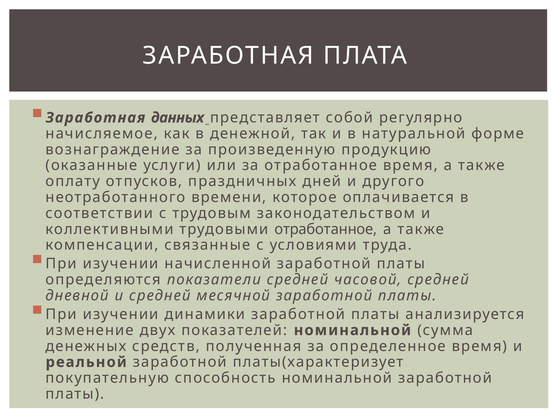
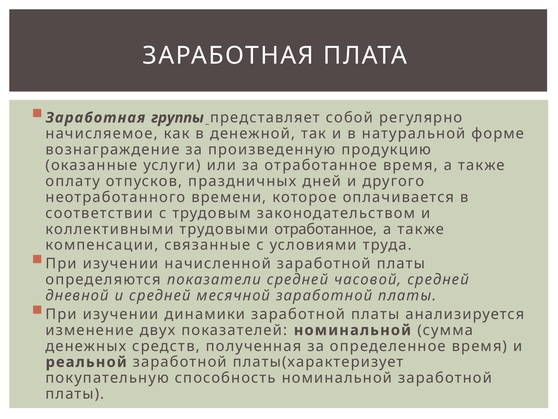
данных: данных -> группы (178, 118)
